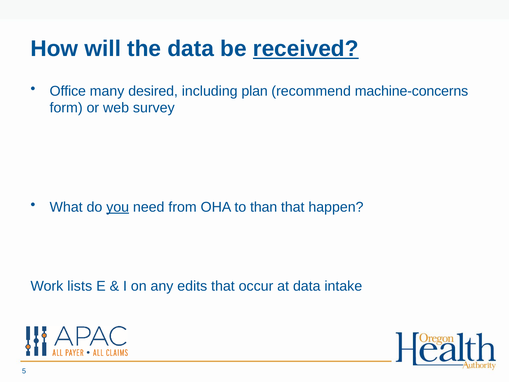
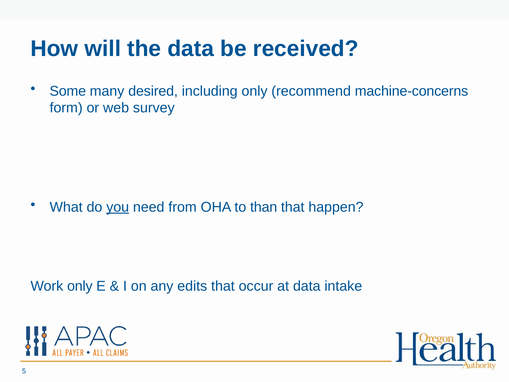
received underline: present -> none (306, 49)
Office: Office -> Some (68, 91)
including plan: plan -> only (255, 91)
Work lists: lists -> only (80, 286)
